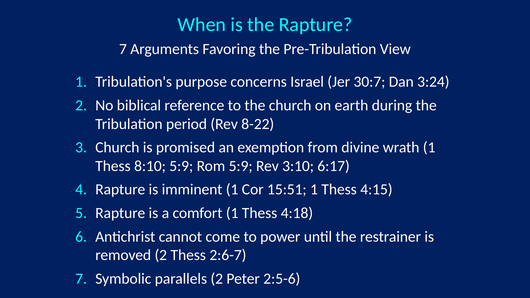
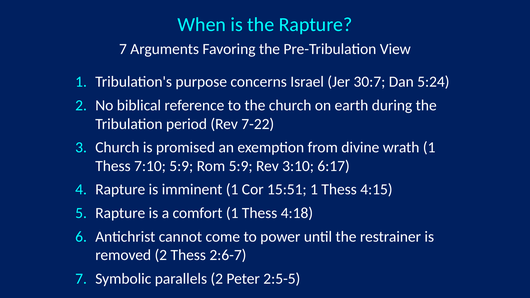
3:24: 3:24 -> 5:24 (433, 82)
8-22: 8-22 -> 7-22 (258, 124)
8:10: 8:10 -> 7:10 (150, 166)
2:5-6: 2:5-6 -> 2:5-5 (282, 279)
